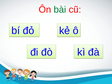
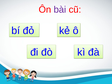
bài colour: green -> purple (60, 10)
